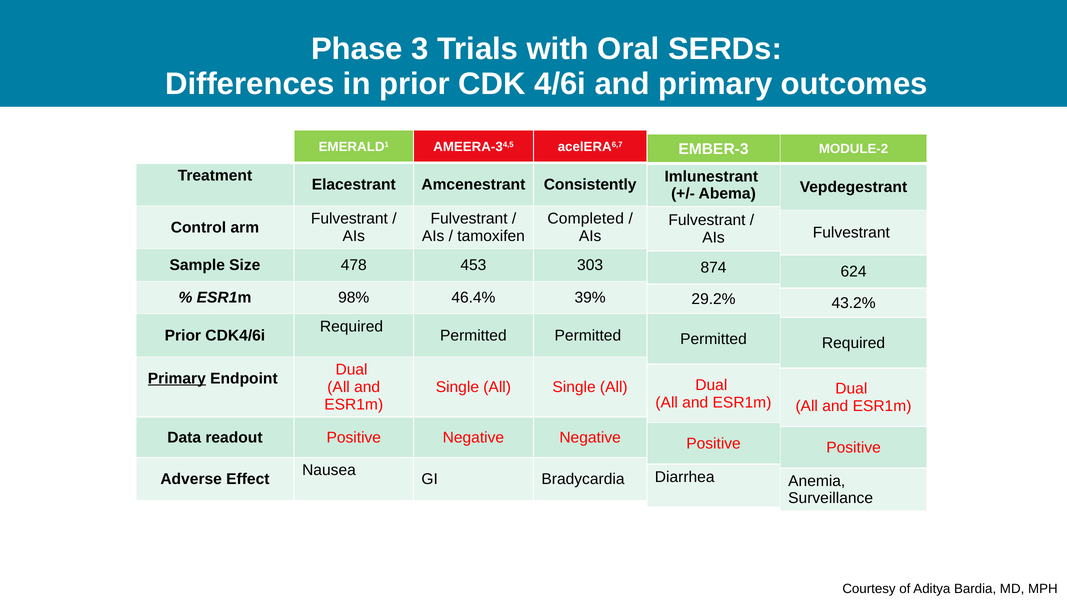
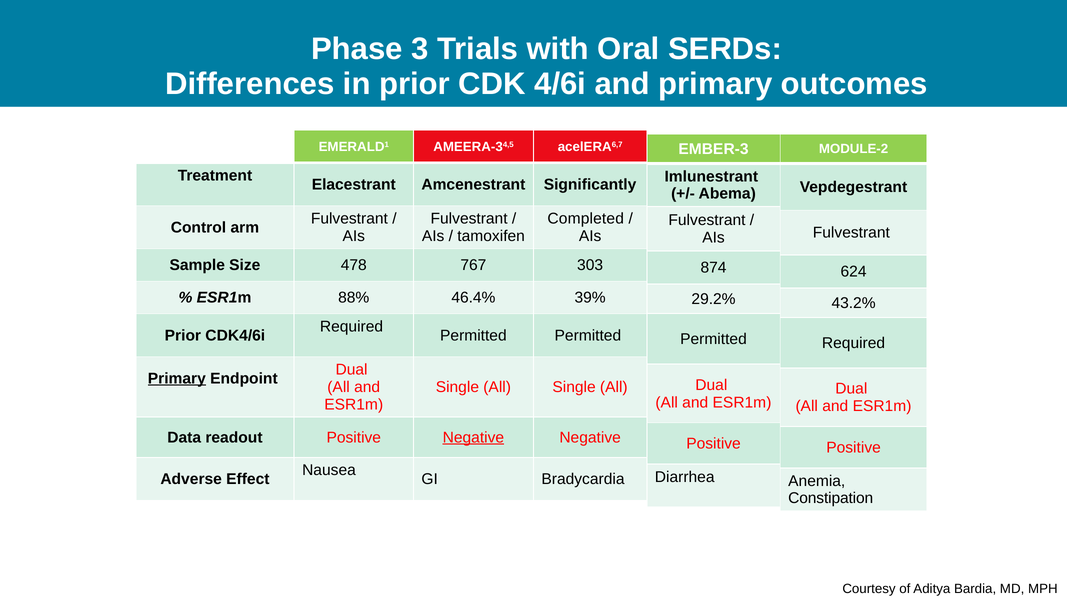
Consistently: Consistently -> Significantly (590, 185)
453: 453 -> 767 (473, 265)
98%: 98% -> 88% (354, 298)
Negative underline: none -> present (473, 438)
Surveillance: Surveillance -> Constipation (831, 499)
